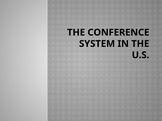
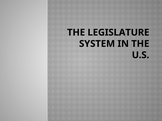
CONFERENCE: CONFERENCE -> LEGISLATURE (118, 33)
